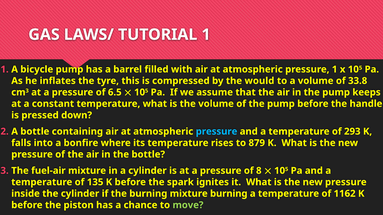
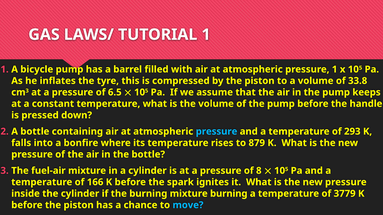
by the would: would -> piston (260, 81)
135: 135 -> 166 (95, 182)
1162: 1162 -> 3779 (345, 194)
move colour: light green -> light blue (188, 205)
